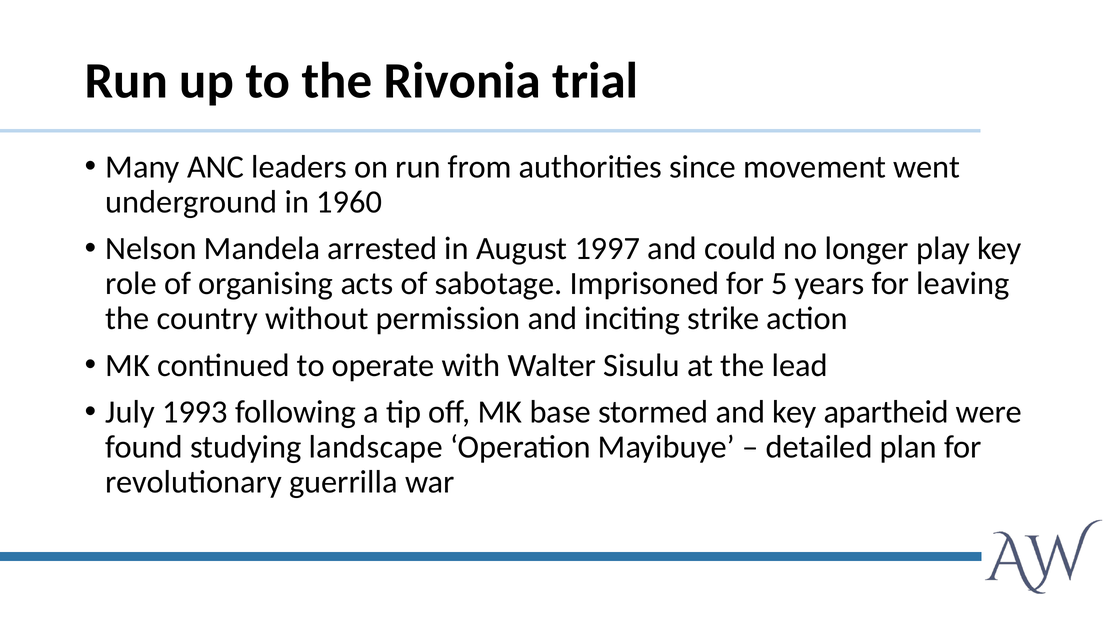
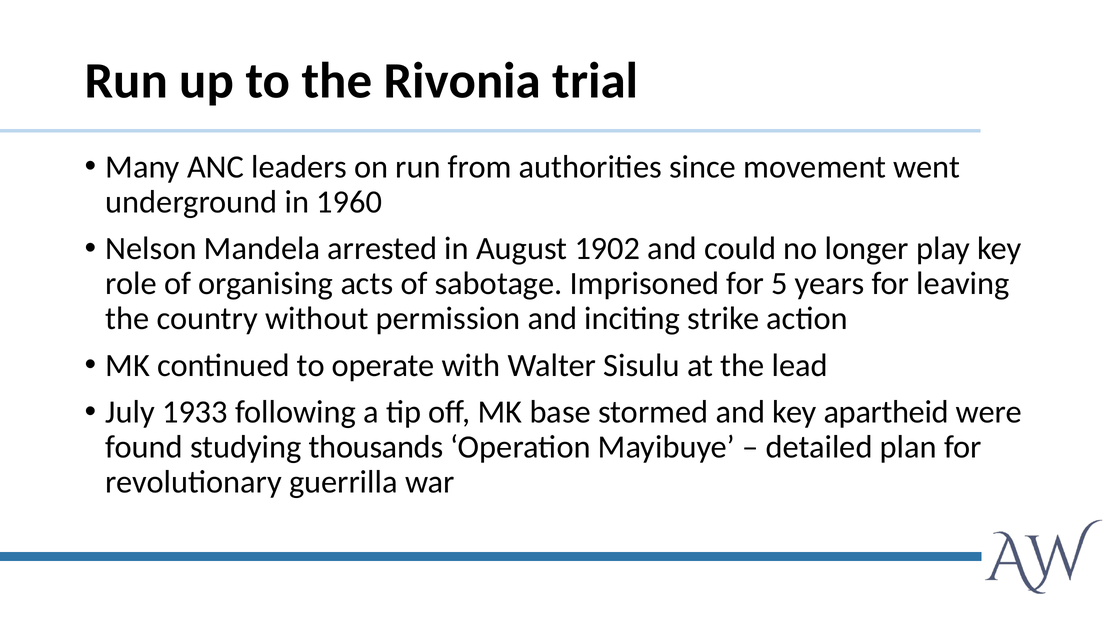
1997: 1997 -> 1902 (607, 248)
1993: 1993 -> 1933 (195, 412)
landscape: landscape -> thousands (376, 447)
